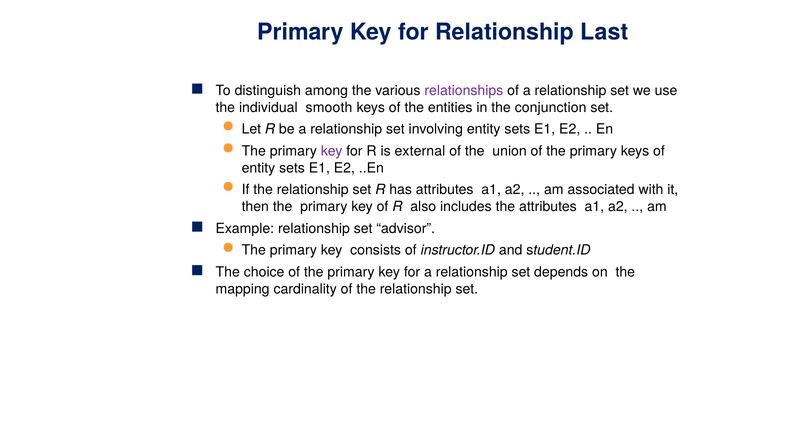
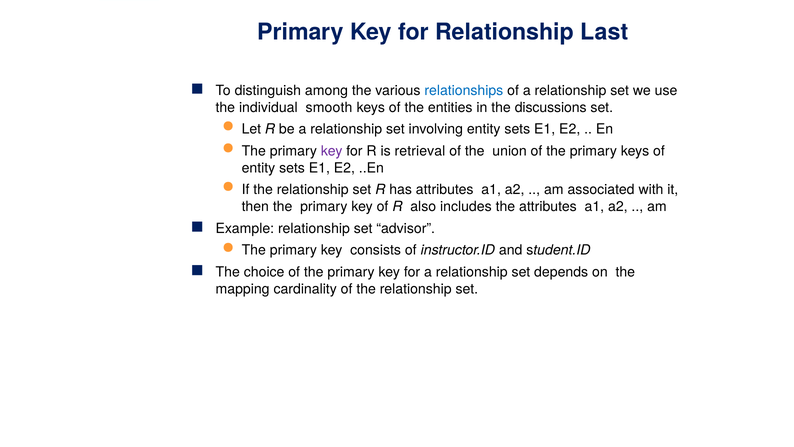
relationships colour: purple -> blue (464, 90)
conjunction: conjunction -> discussions (551, 107)
external: external -> retrieval (420, 151)
